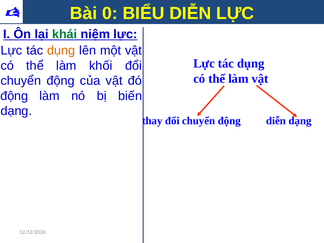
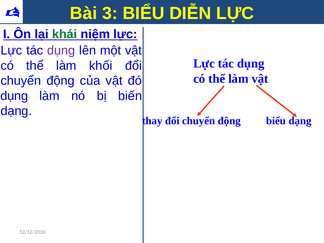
0: 0 -> 3 (110, 13)
dụng colour: orange -> purple (61, 51)
động: động -> dụng (14, 96)
diễn: diễn -> biểu (276, 121)
